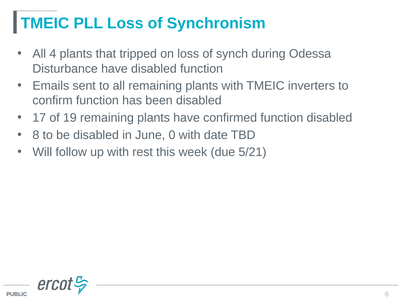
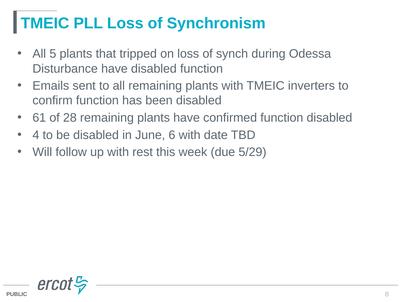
4: 4 -> 5 (53, 54)
17: 17 -> 61 (39, 118)
19: 19 -> 28 (70, 118)
8: 8 -> 4 (36, 135)
0: 0 -> 6 (172, 135)
5/21: 5/21 -> 5/29 (252, 152)
